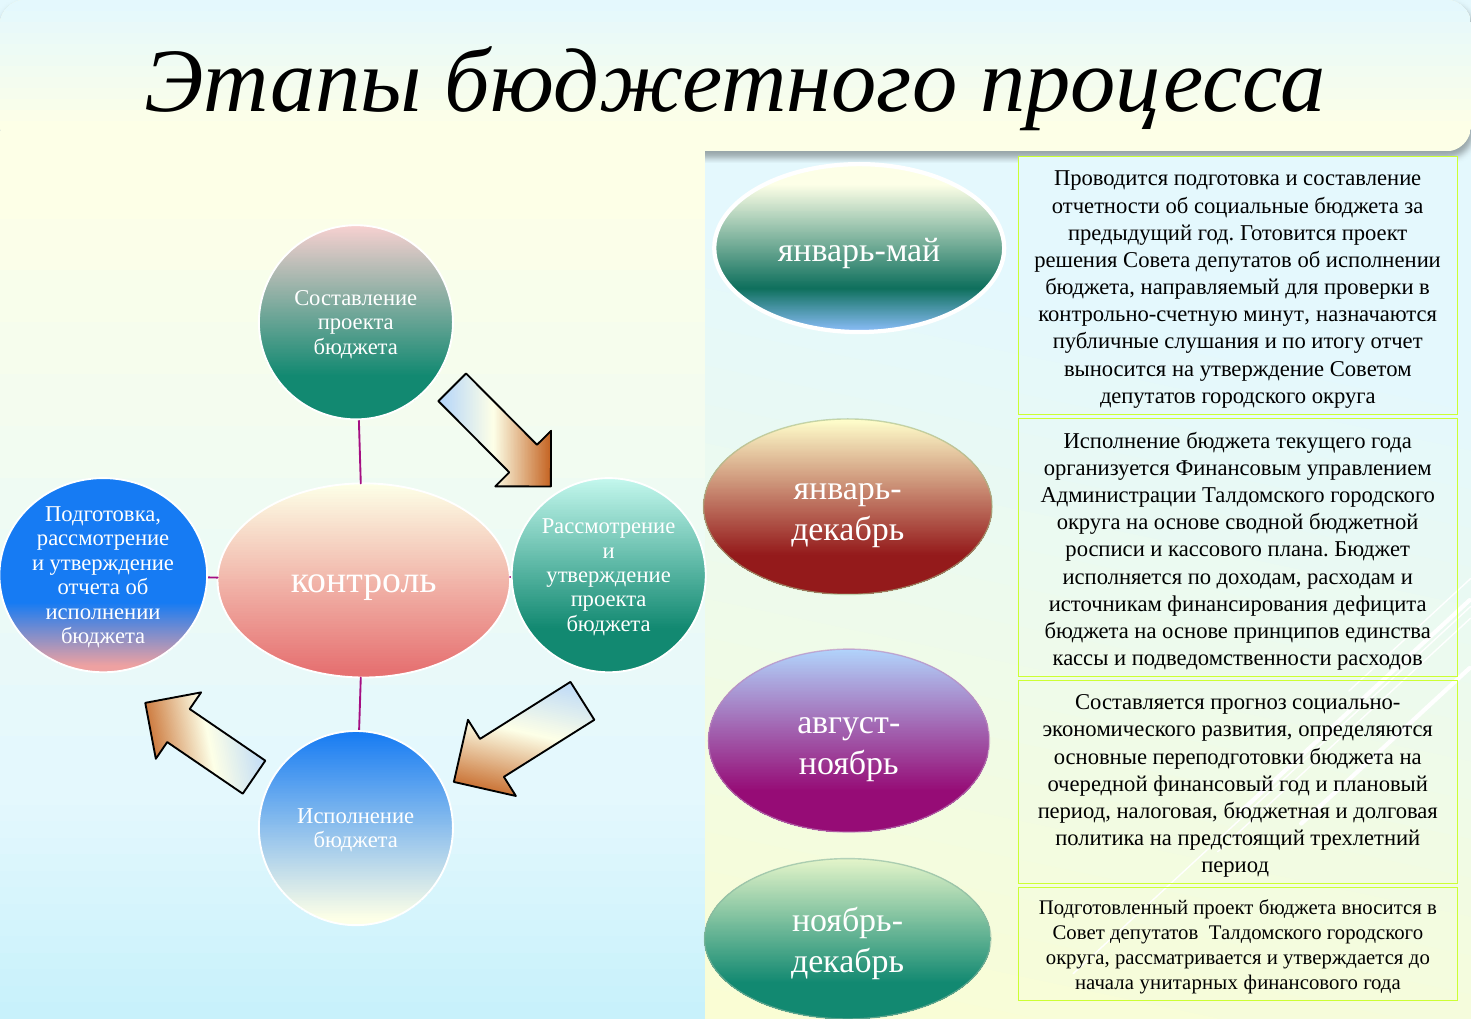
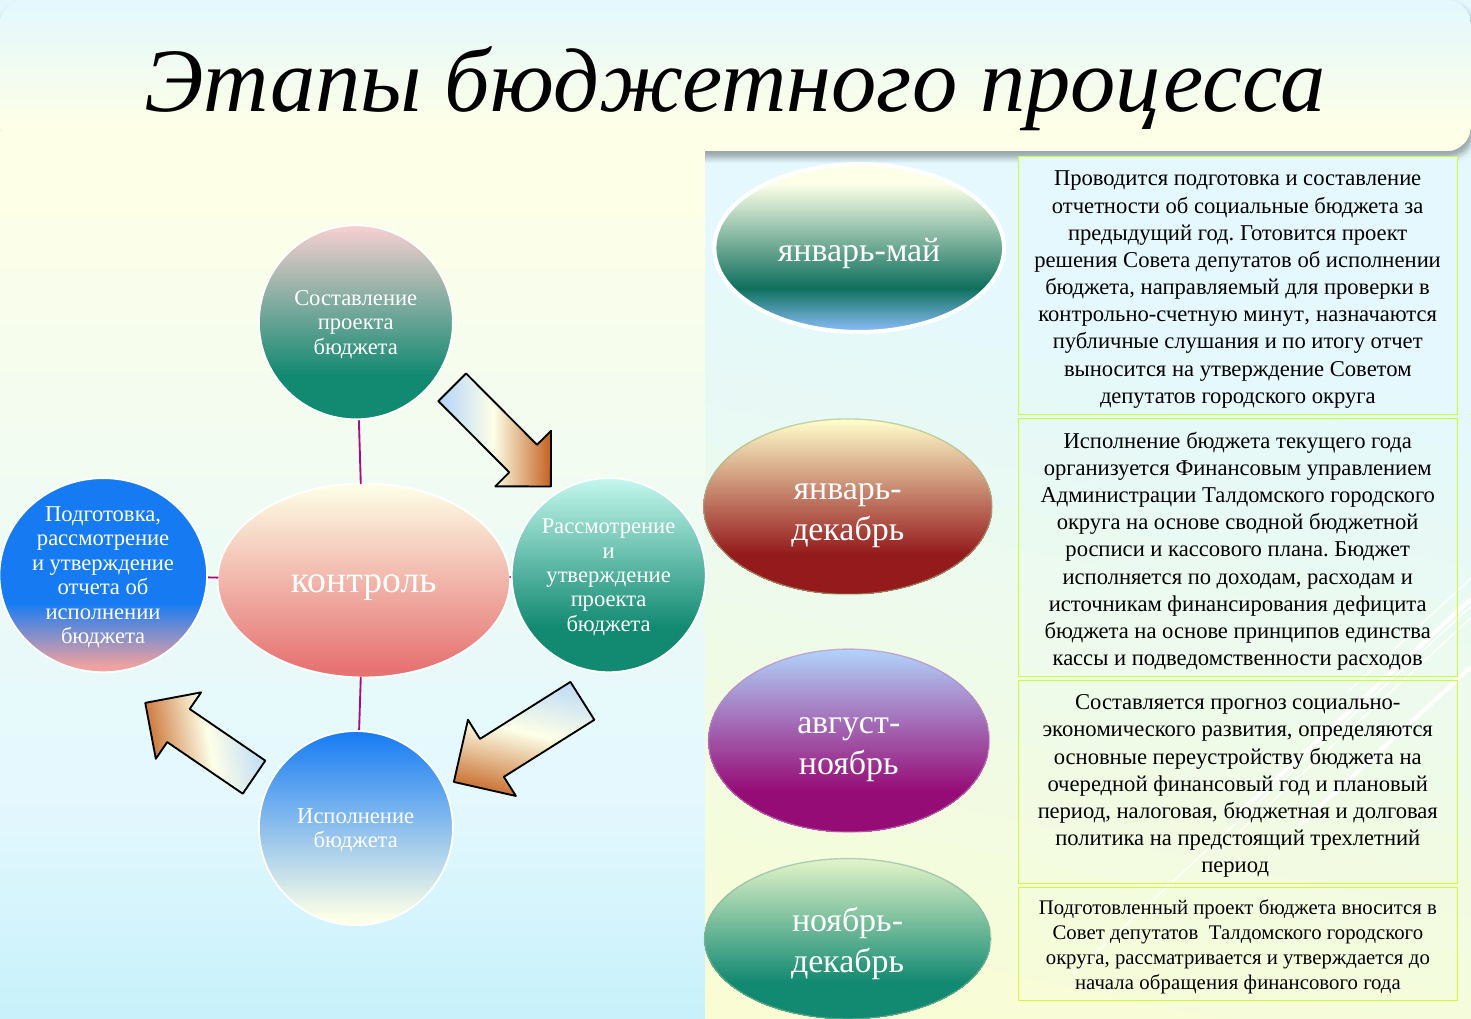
переподготовки: переподготовки -> переустройству (1228, 756)
унитарных: унитарных -> обращения (1189, 982)
